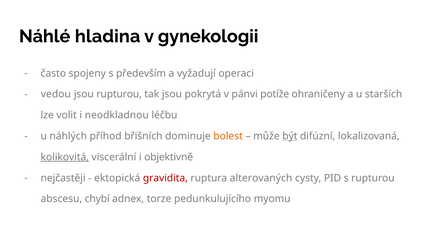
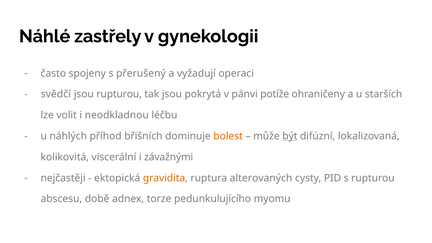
hladina: hladina -> zastřely (108, 36)
především: především -> přerušený (141, 73)
vedou: vedou -> svědčí (56, 94)
kolikovitá underline: present -> none (65, 157)
objektivně: objektivně -> závažnými (169, 157)
gravidita colour: red -> orange (165, 178)
chybí: chybí -> době (97, 199)
